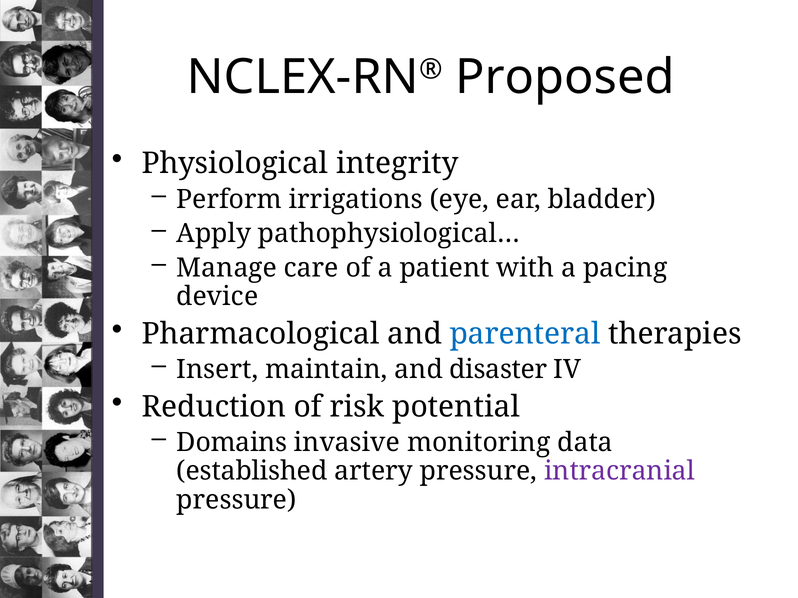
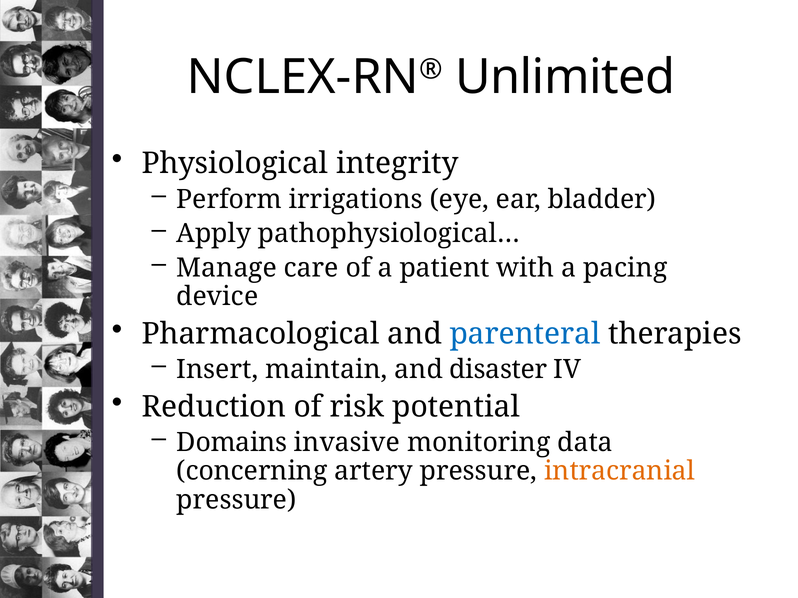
Proposed: Proposed -> Unlimited (565, 77)
established: established -> concerning (252, 472)
intracranial colour: purple -> orange (620, 472)
